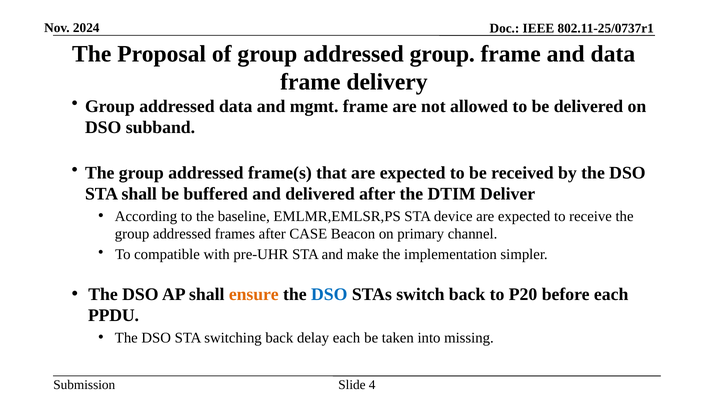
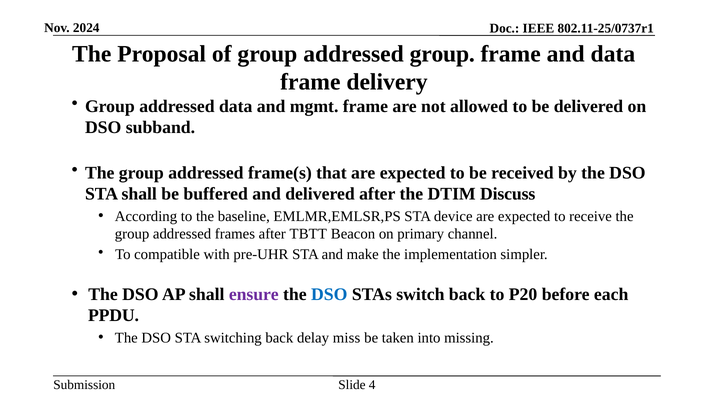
Deliver: Deliver -> Discuss (508, 194)
CASE: CASE -> TBTT (308, 234)
ensure colour: orange -> purple (254, 294)
delay each: each -> miss (347, 338)
